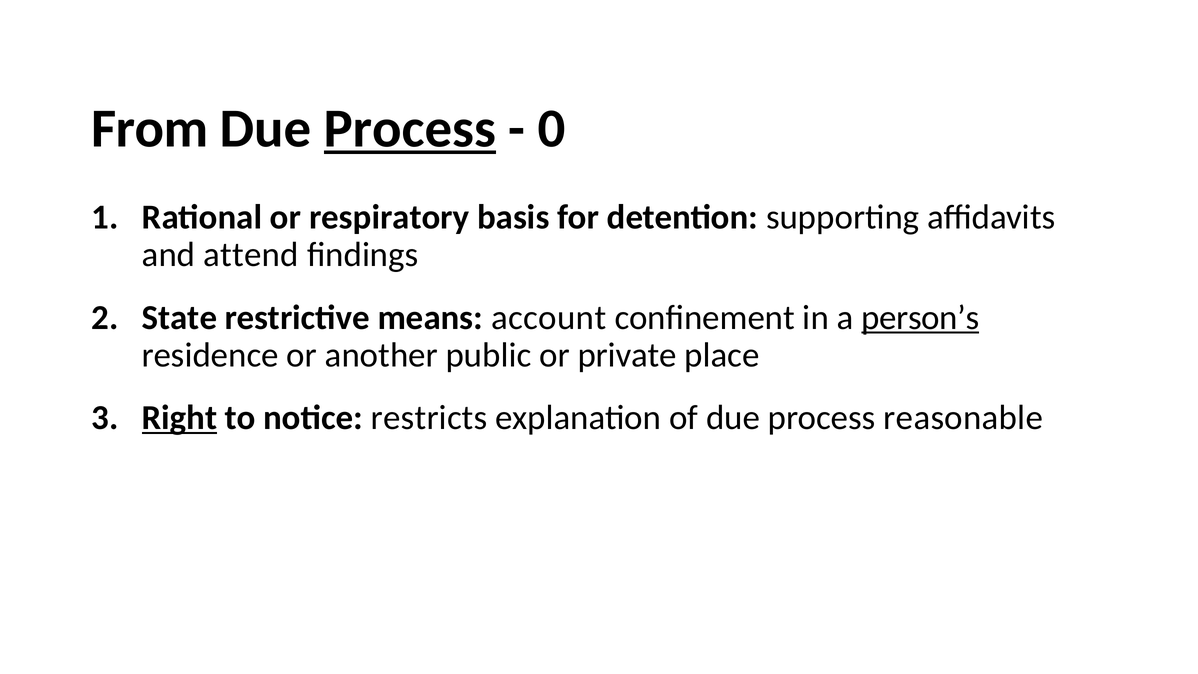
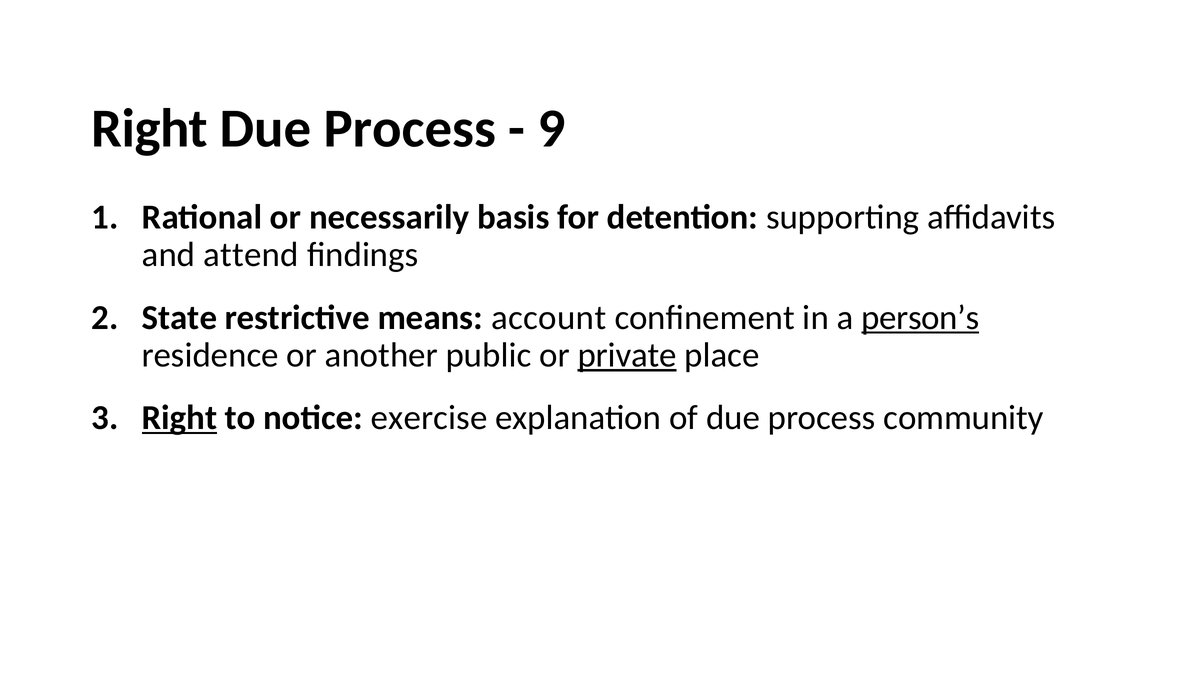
From: From -> Right (150, 129)
Process underline: present -> none (410, 129)
0: 0 -> 9 (551, 129)
respiratory: respiratory -> necessarily (389, 217)
private underline: none -> present (627, 355)
restricts: restricts -> exercise (429, 418)
reasonable: reasonable -> community (963, 418)
